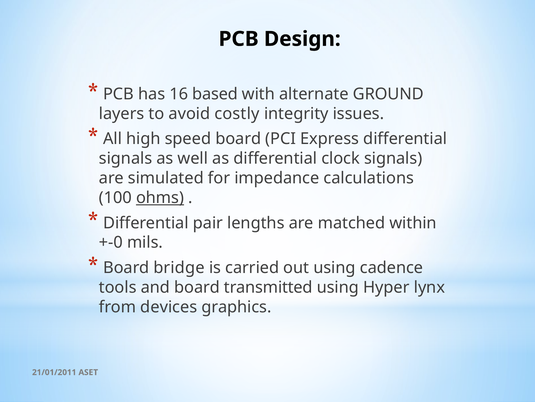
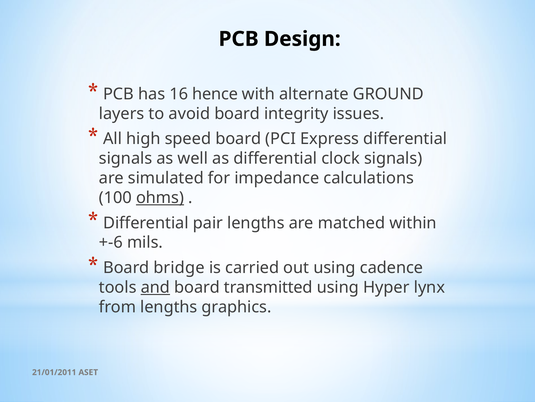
based: based -> hence (215, 94)
avoid costly: costly -> board (237, 113)
+-0: +-0 -> +-6 (111, 242)
and underline: none -> present (155, 287)
from devices: devices -> lengths (169, 306)
